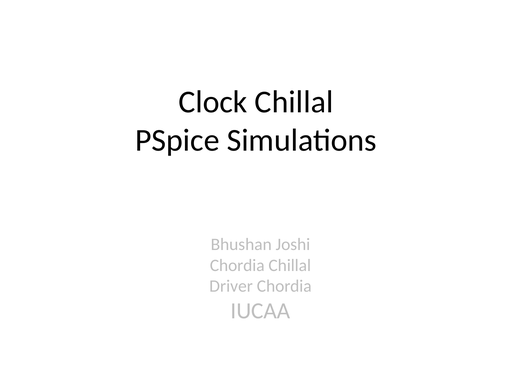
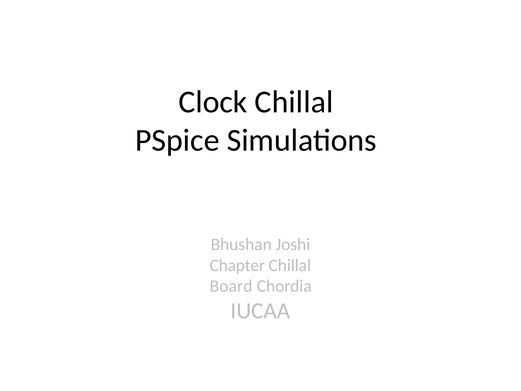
Chordia: Chordia -> Chapter (237, 265)
Driver: Driver -> Board (231, 286)
